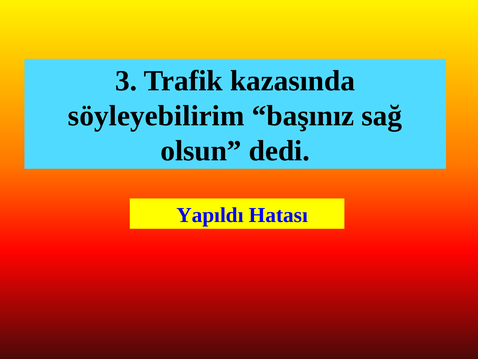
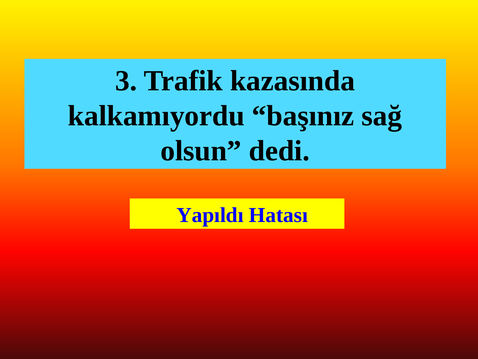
söyleyebilirim: söyleyebilirim -> kalkamıyordu (156, 116)
